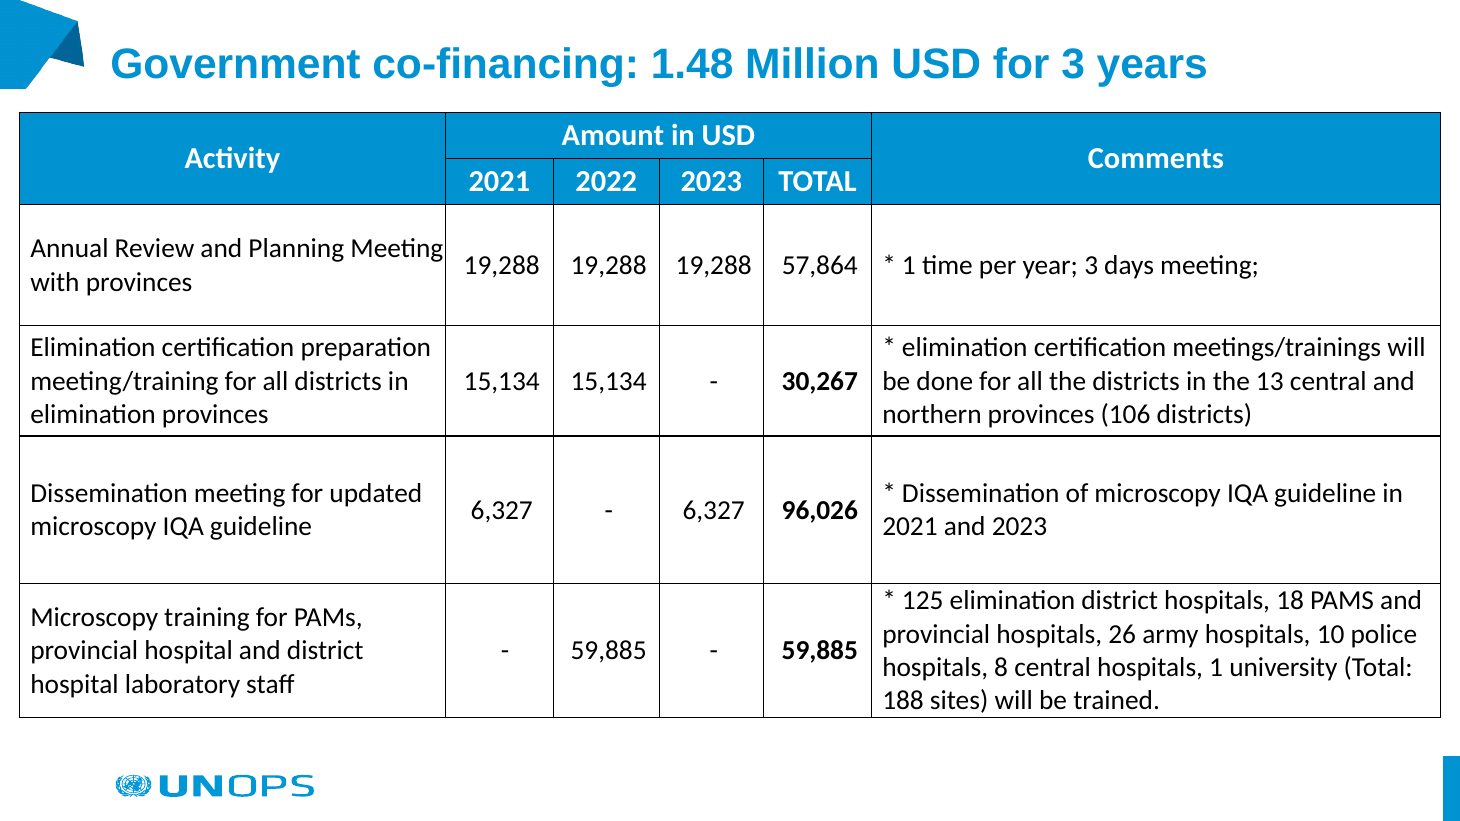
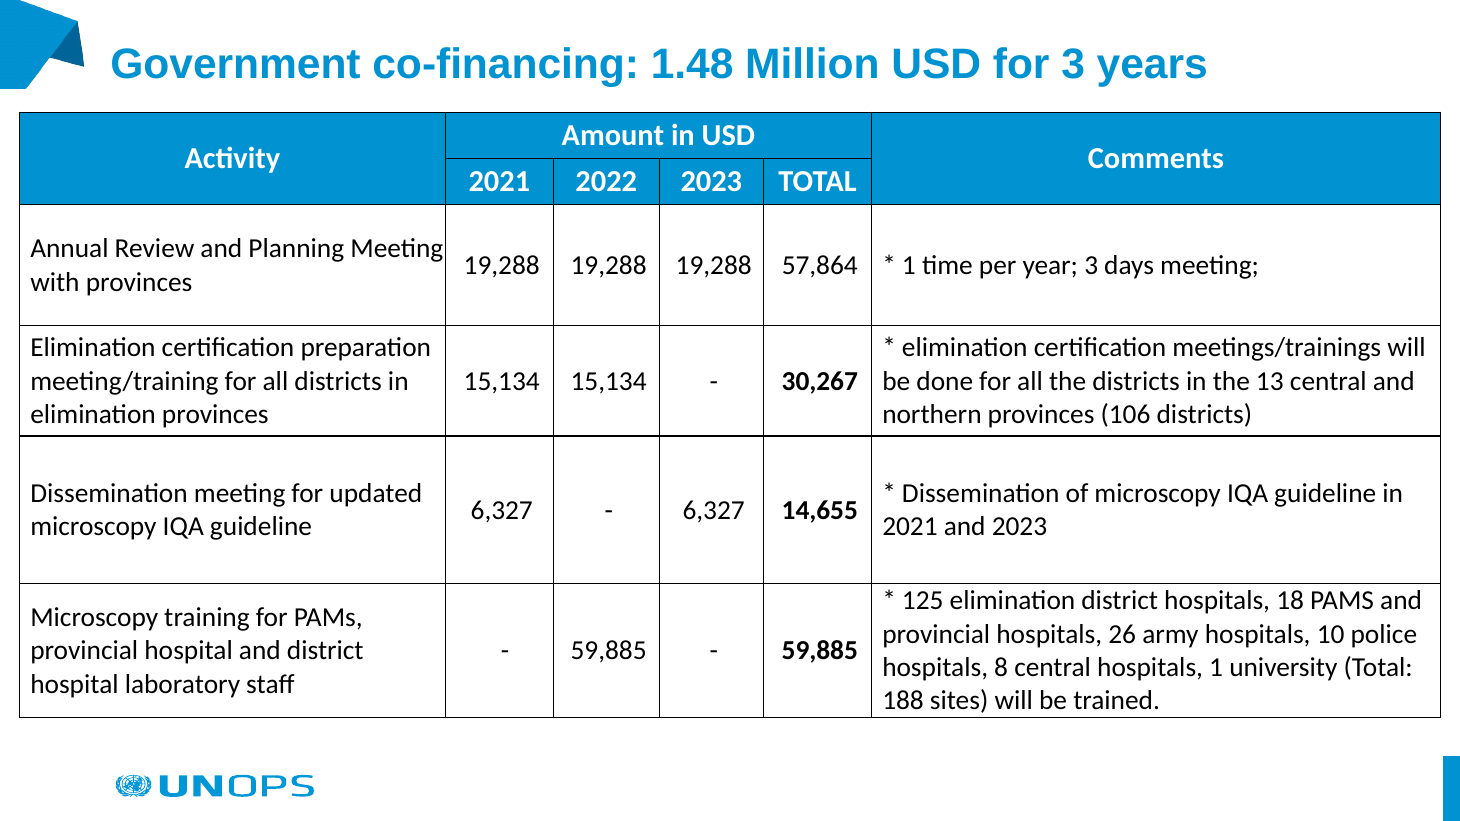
96,026: 96,026 -> 14,655 (820, 510)
